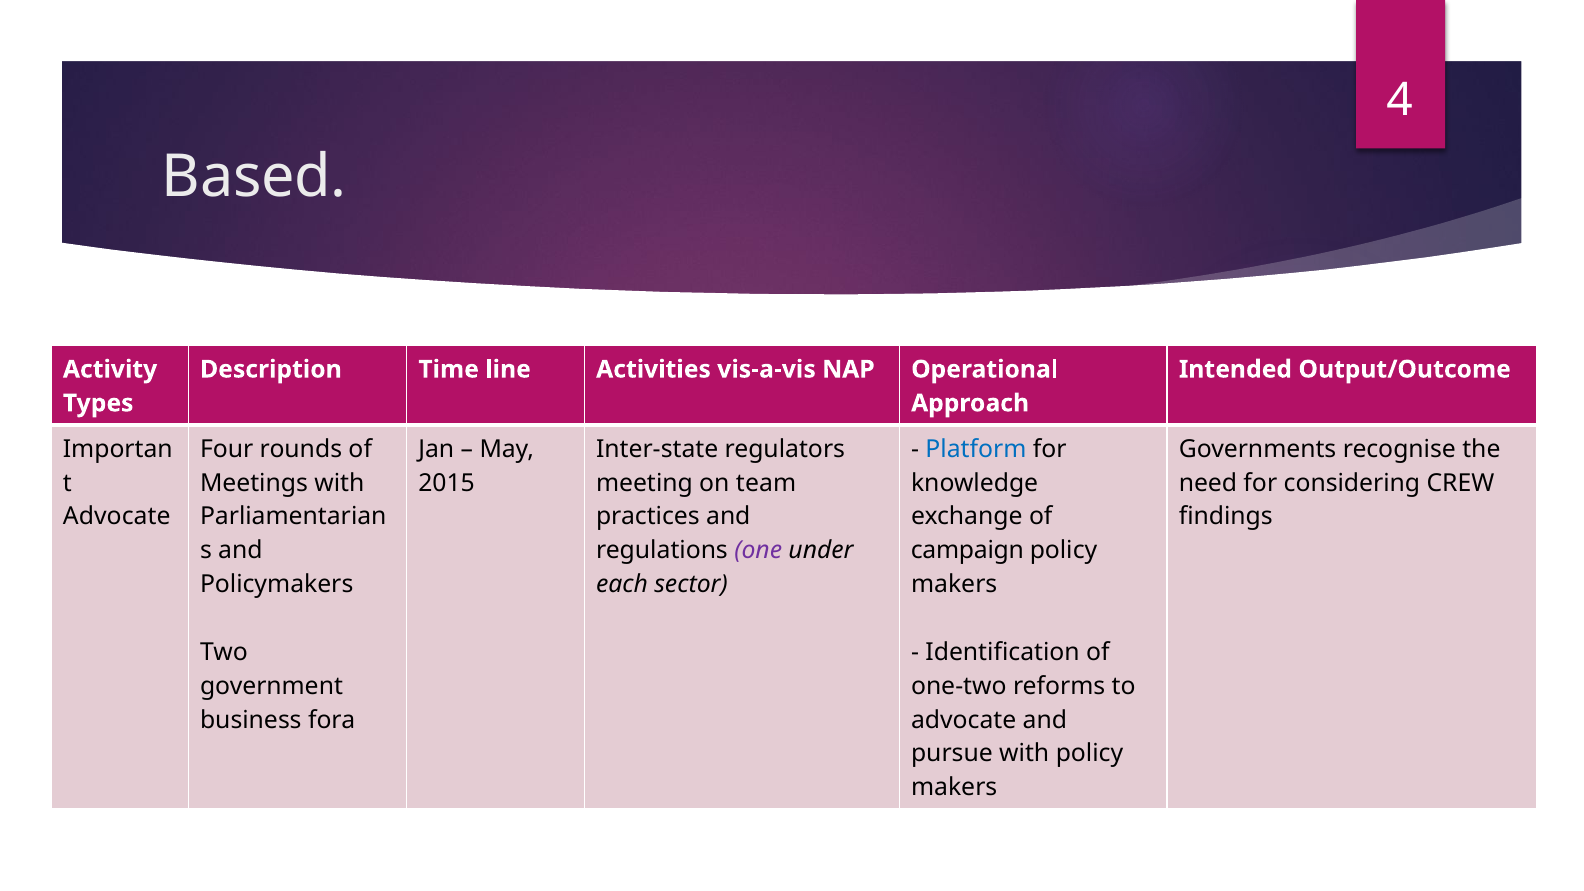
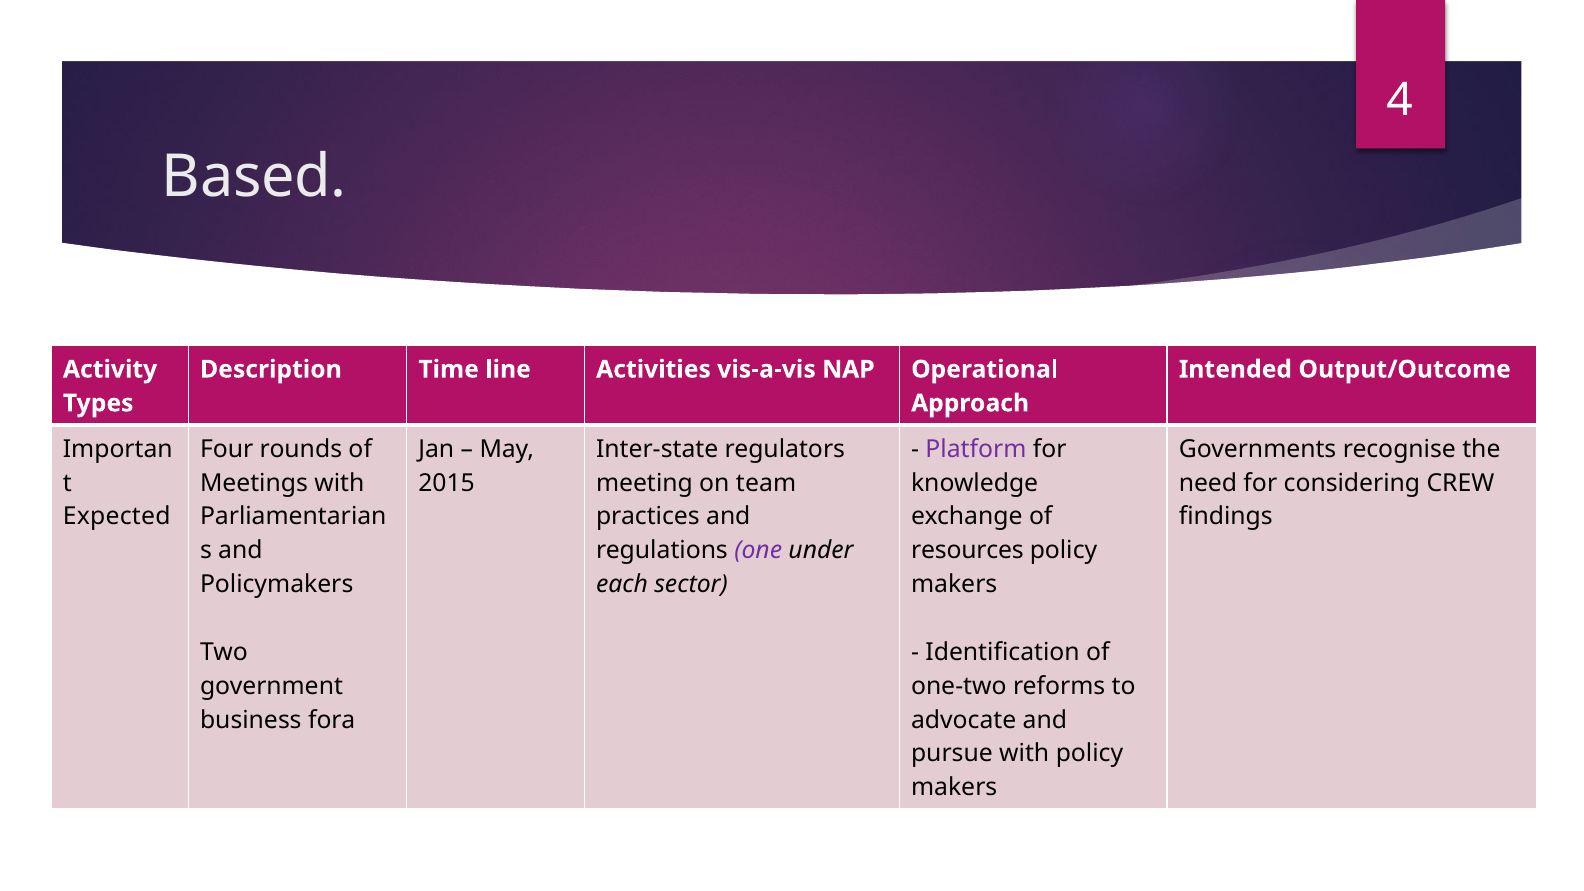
Platform colour: blue -> purple (976, 449)
Advocate: Advocate -> Expected (117, 517)
campaign: campaign -> resources (967, 551)
